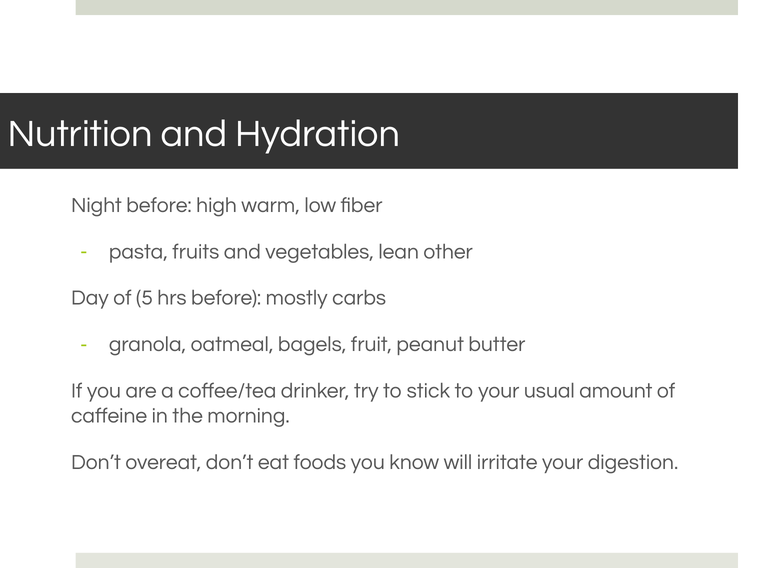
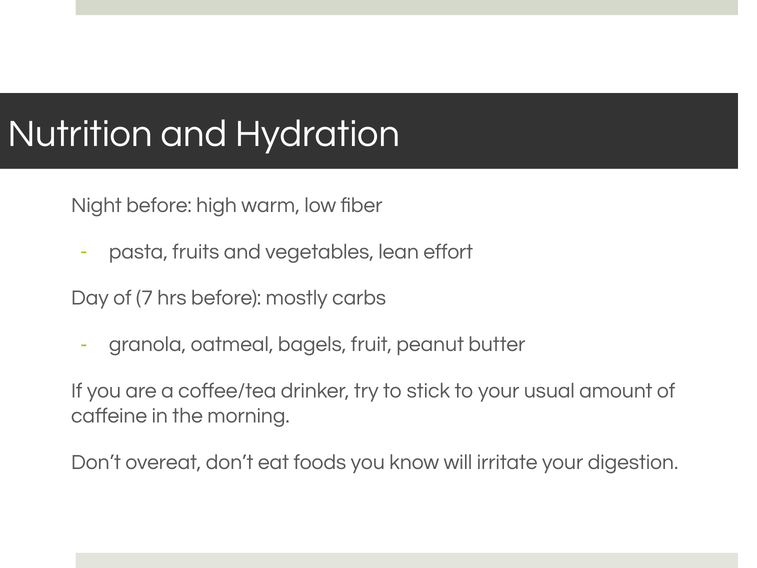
other: other -> effort (448, 252)
5: 5 -> 7 (144, 298)
